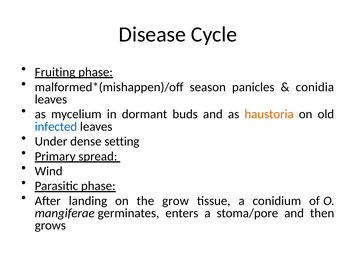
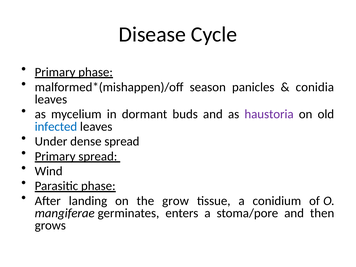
Fruiting: Fruiting -> Primary (55, 72)
haustoria colour: orange -> purple (269, 114)
dense setting: setting -> spread (122, 141)
